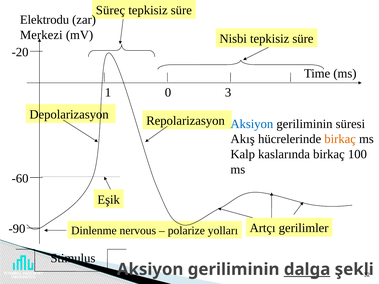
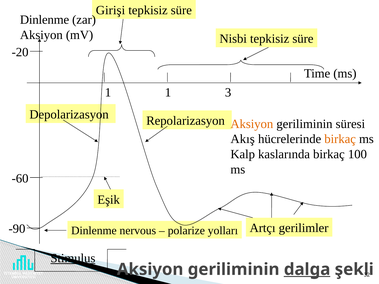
Süreç: Süreç -> Girişi (110, 10)
Elektrodu: Elektrodu -> Dinlenme (45, 20)
Merkezi: Merkezi -> Aksiyon (41, 35)
1 0: 0 -> 1 (168, 92)
Aksiyon colour: blue -> orange (252, 124)
Stimulus underline: none -> present (73, 258)
